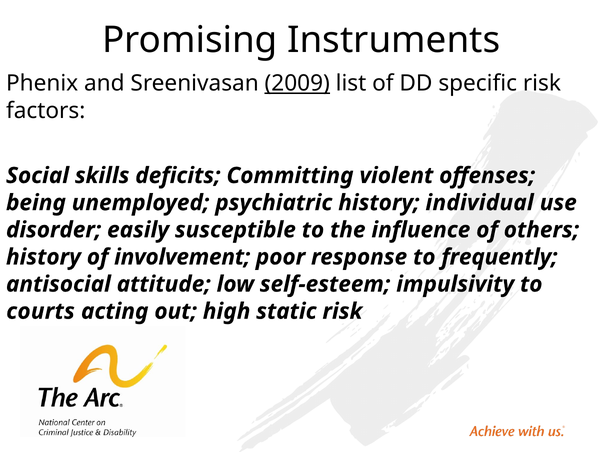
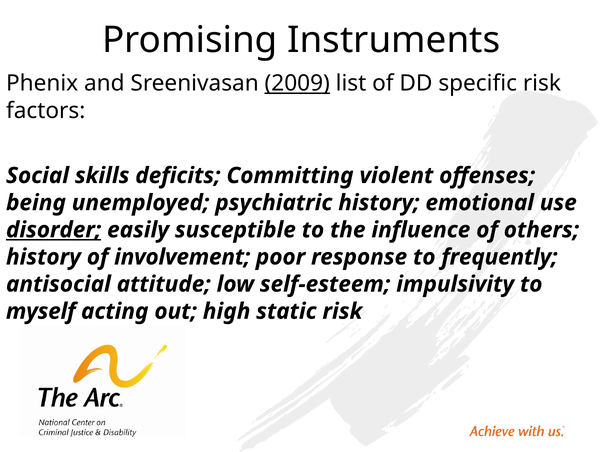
individual: individual -> emotional (480, 203)
disorder underline: none -> present (54, 230)
courts: courts -> myself (41, 312)
